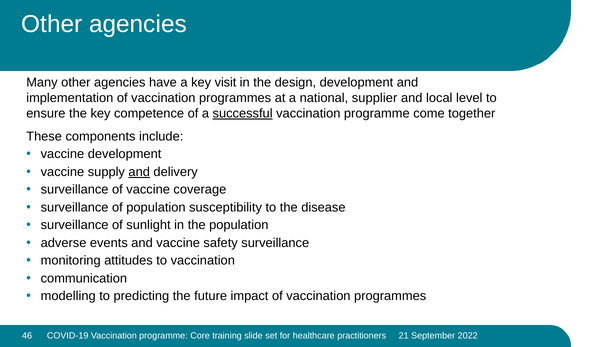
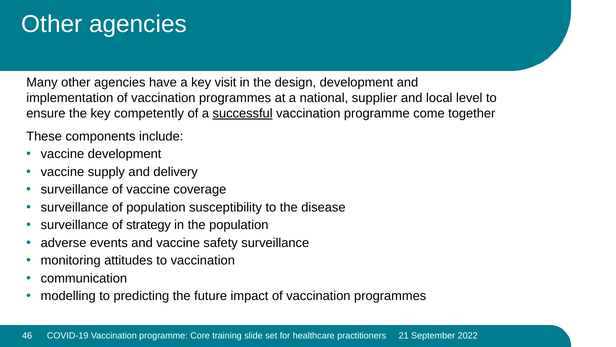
competence: competence -> competently (149, 113)
and underline: present -> none (139, 172)
sunlight: sunlight -> strategy (149, 225)
